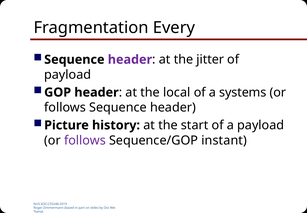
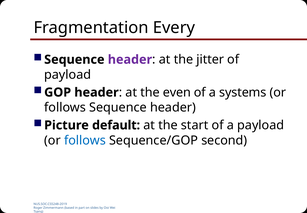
local: local -> even (177, 92)
history: history -> default (116, 125)
follows colour: purple -> blue (85, 140)
instant: instant -> second (224, 140)
